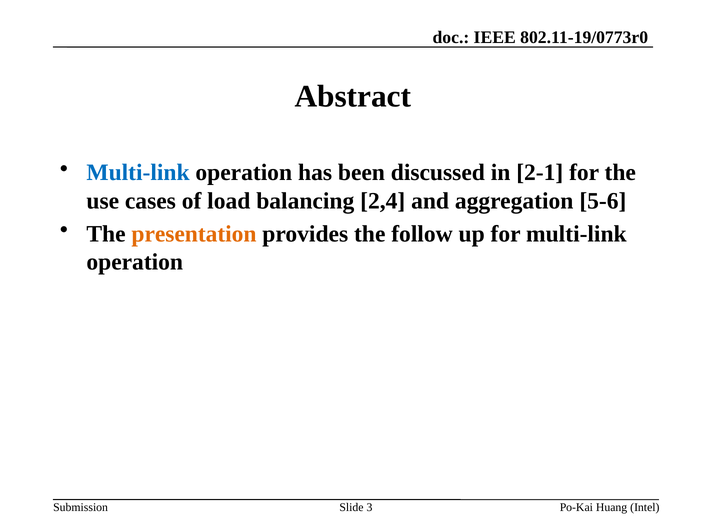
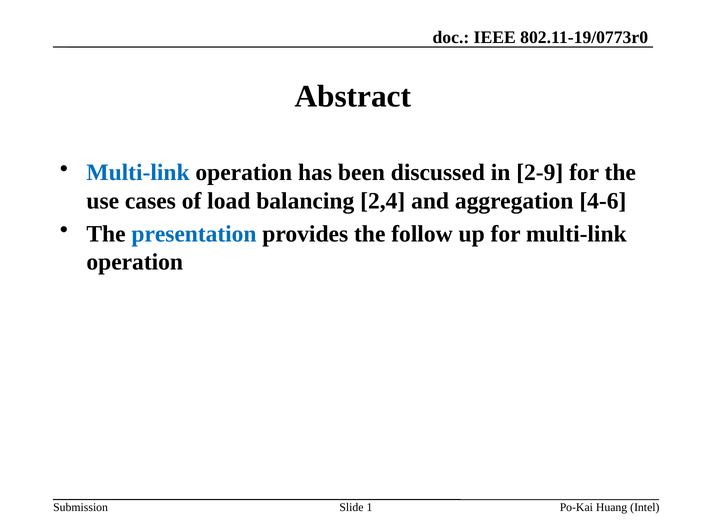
2-1: 2-1 -> 2-9 (540, 173)
5-6: 5-6 -> 4-6 (603, 201)
presentation colour: orange -> blue (194, 234)
3: 3 -> 1 (369, 508)
